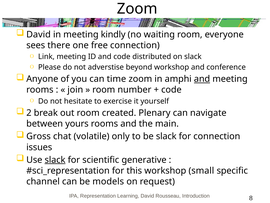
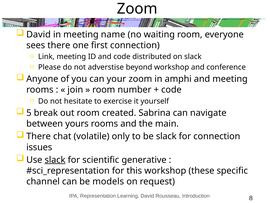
kindly: kindly -> name (113, 34)
free: free -> first (99, 45)
time: time -> your (116, 79)
and underline: present -> none (202, 79)
2: 2 -> 5 (29, 113)
Plenary: Plenary -> Sabrina (155, 113)
Gross: Gross -> There (39, 136)
small: small -> these (201, 170)
